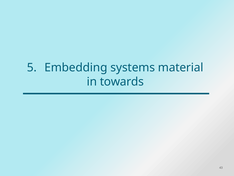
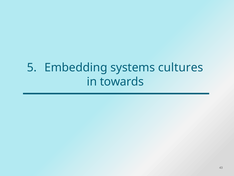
material: material -> cultures (181, 67)
